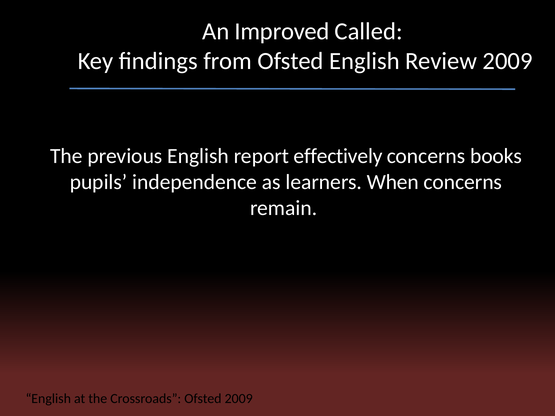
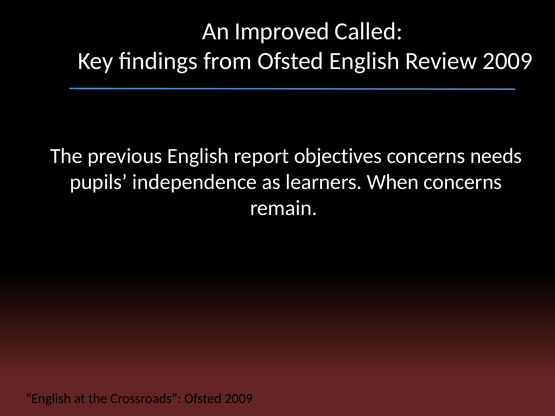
effectively: effectively -> objectives (338, 156)
books: books -> needs (496, 156)
